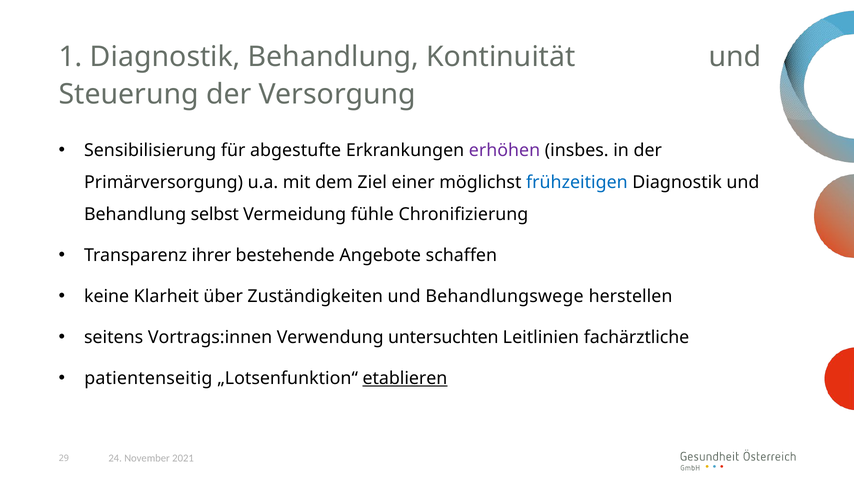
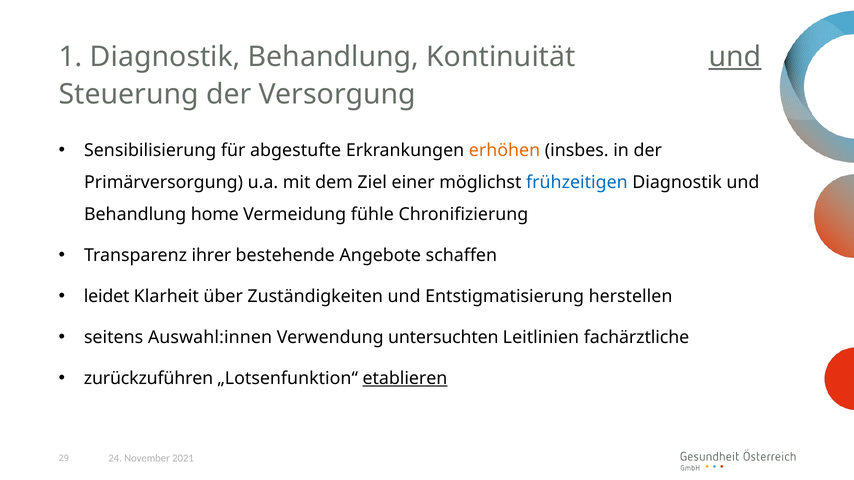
und underline: none -> present (735, 57)
erhöhen colour: purple -> orange (504, 151)
selbst: selbst -> home (215, 215)
keine: keine -> leidet (107, 297)
Behandlungswege: Behandlungswege -> Entstigmatisierung (505, 297)
Vortrags:innen: Vortrags:innen -> Auswahl:innen (210, 338)
patientenseitig: patientenseitig -> zurückzuführen (148, 379)
